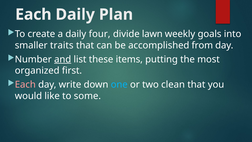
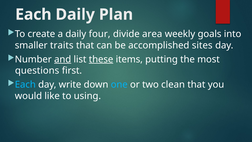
lawn: lawn -> area (152, 34)
from: from -> sites (202, 45)
these underline: none -> present (101, 59)
organized: organized -> questions (37, 71)
Each colour: pink -> light blue (25, 85)
some: some -> using (87, 96)
